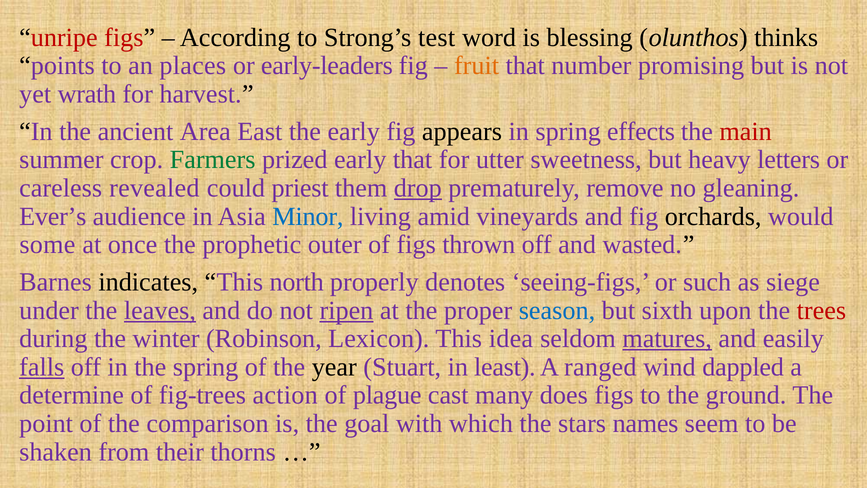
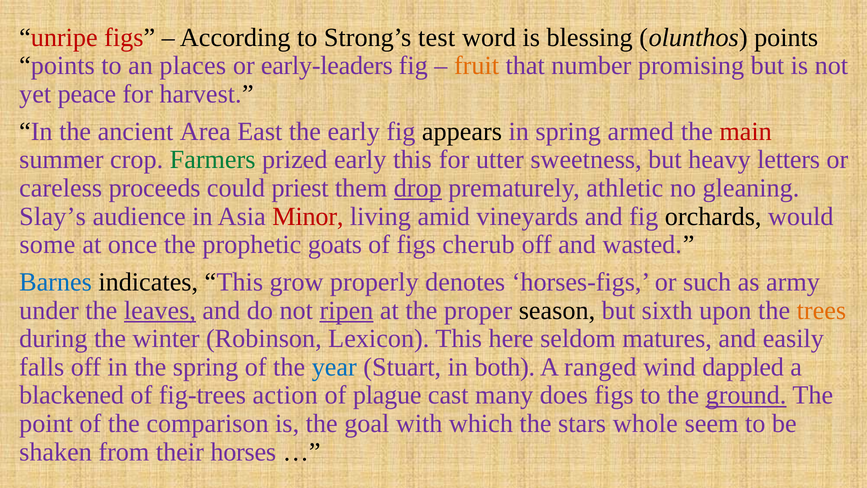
olunthos thinks: thinks -> points (786, 37)
wrath: wrath -> peace (87, 94)
effects: effects -> armed (641, 131)
early that: that -> this (412, 160)
revealed: revealed -> proceeds (155, 188)
remove: remove -> athletic (625, 188)
Ever’s: Ever’s -> Slay’s (53, 216)
Minor colour: blue -> red (308, 216)
outer: outer -> goats (335, 245)
thrown: thrown -> cherub (479, 245)
Barnes colour: purple -> blue (56, 282)
north: north -> grow (297, 282)
seeing-figs: seeing-figs -> horses-figs (581, 282)
siege: siege -> army (793, 282)
season colour: blue -> black (557, 310)
trees colour: red -> orange (821, 310)
idea: idea -> here (511, 338)
matures underline: present -> none (667, 338)
falls underline: present -> none (42, 367)
year colour: black -> blue (334, 367)
least: least -> both (505, 367)
determine: determine -> blackened (72, 395)
ground underline: none -> present (746, 395)
names: names -> whole (645, 423)
thorns: thorns -> horses (243, 452)
